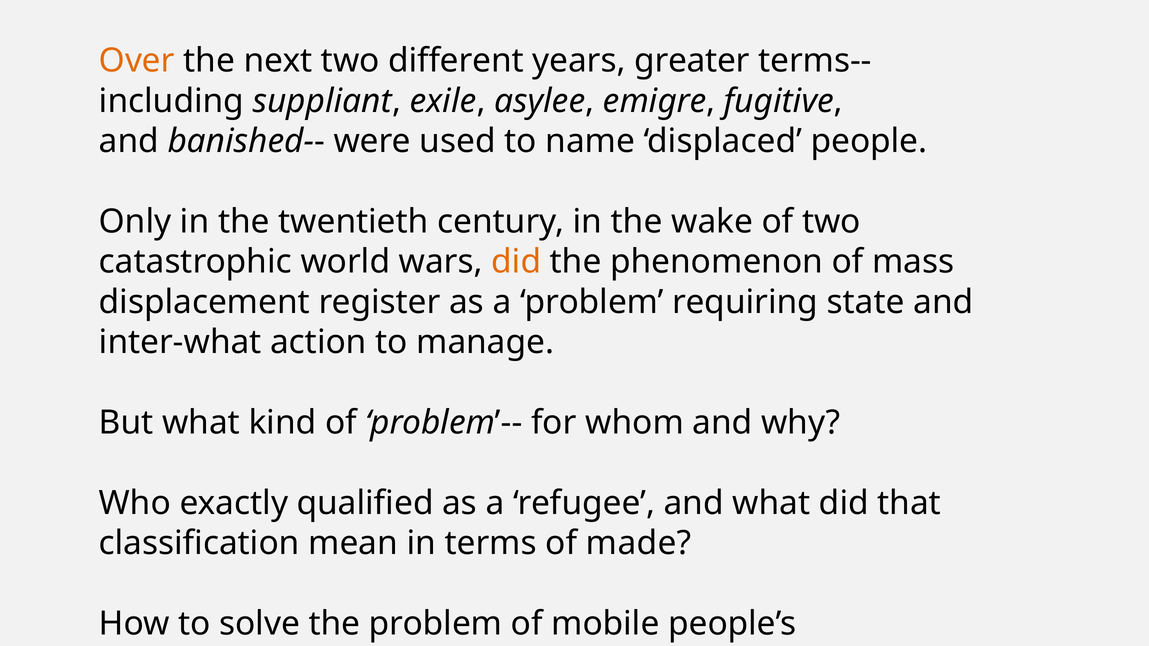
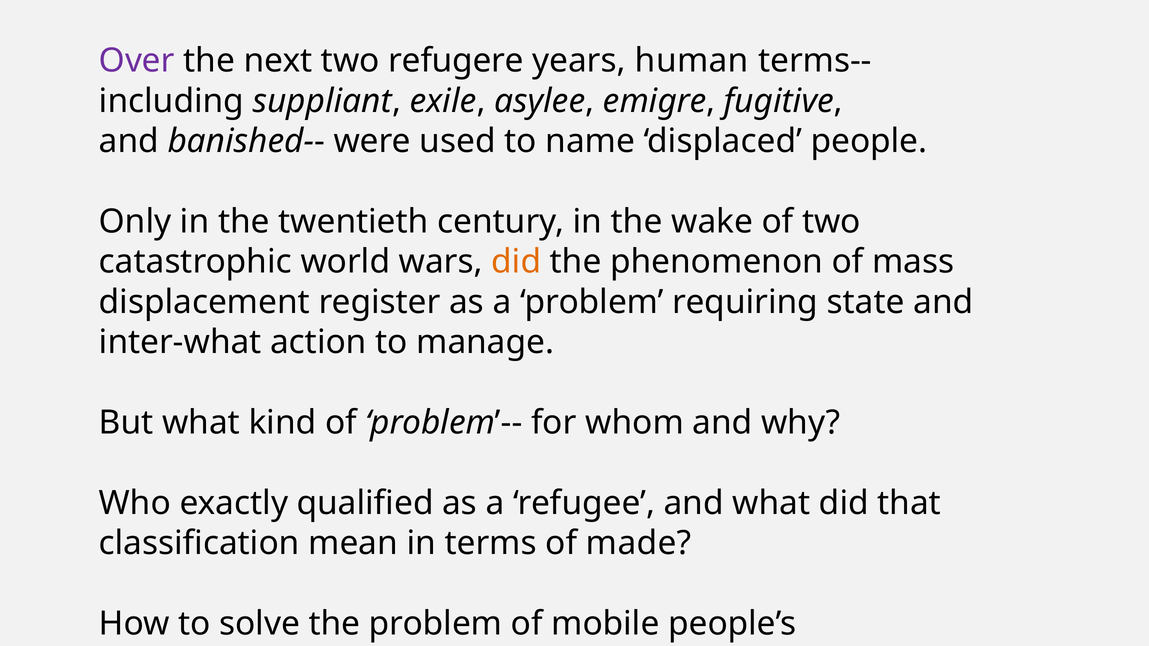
Over colour: orange -> purple (137, 61)
different: different -> refugere (456, 61)
greater: greater -> human (692, 61)
